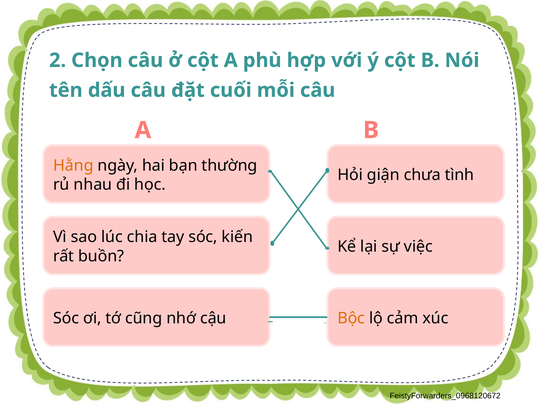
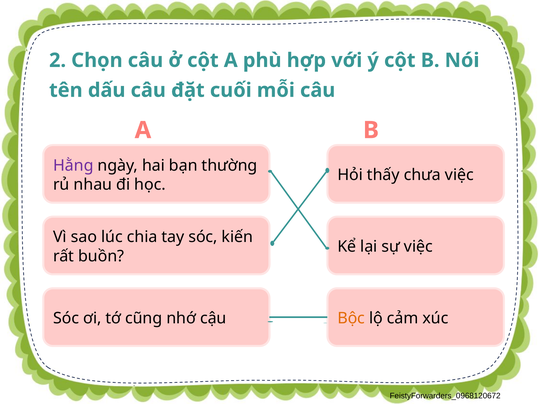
Hằng colour: orange -> purple (73, 166)
giận: giận -> thấy (383, 175)
chưa tình: tình -> việc (459, 175)
